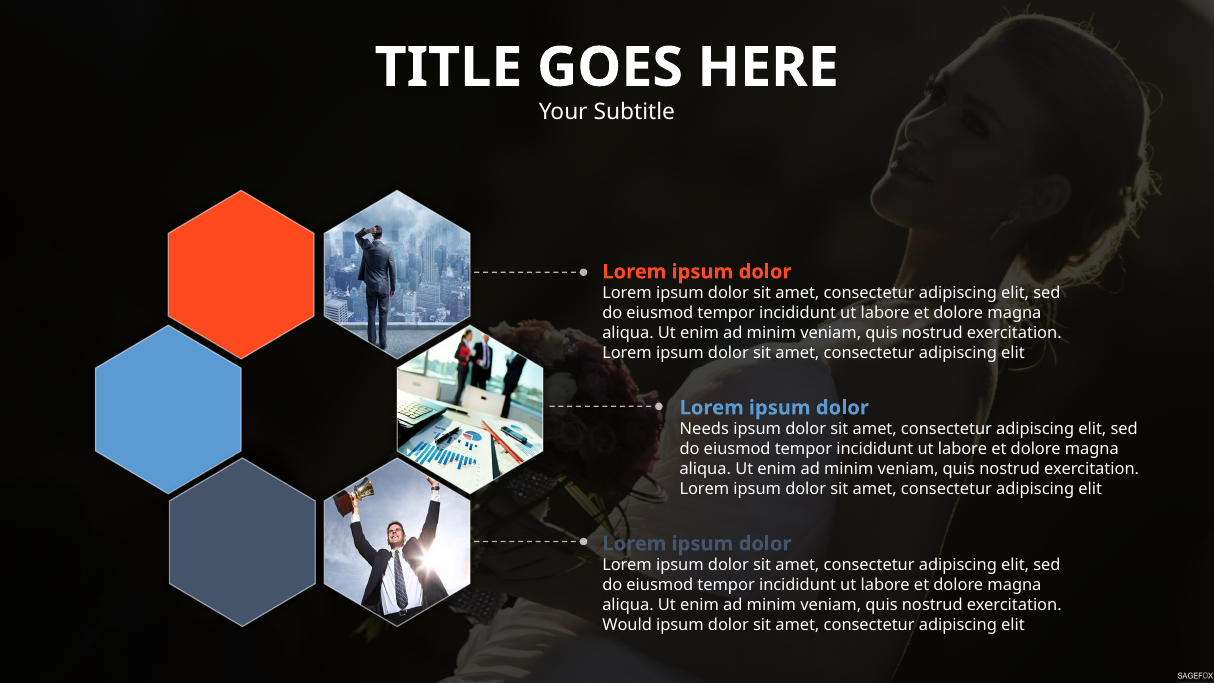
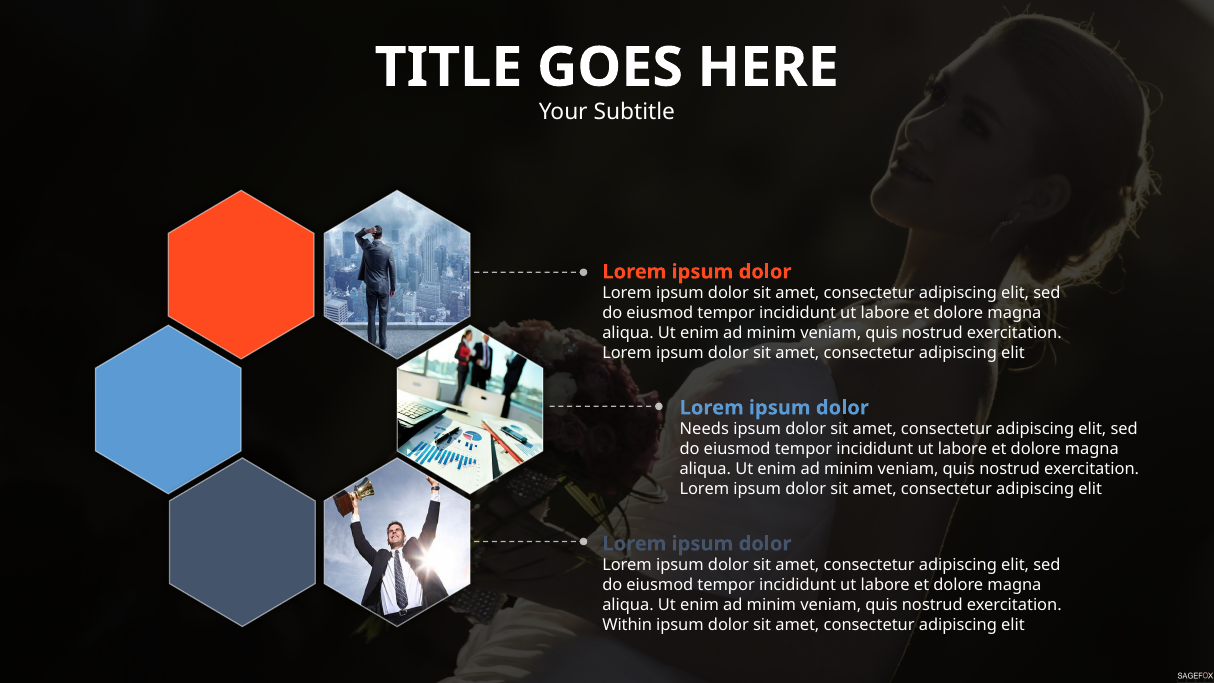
Would: Would -> Within (627, 625)
